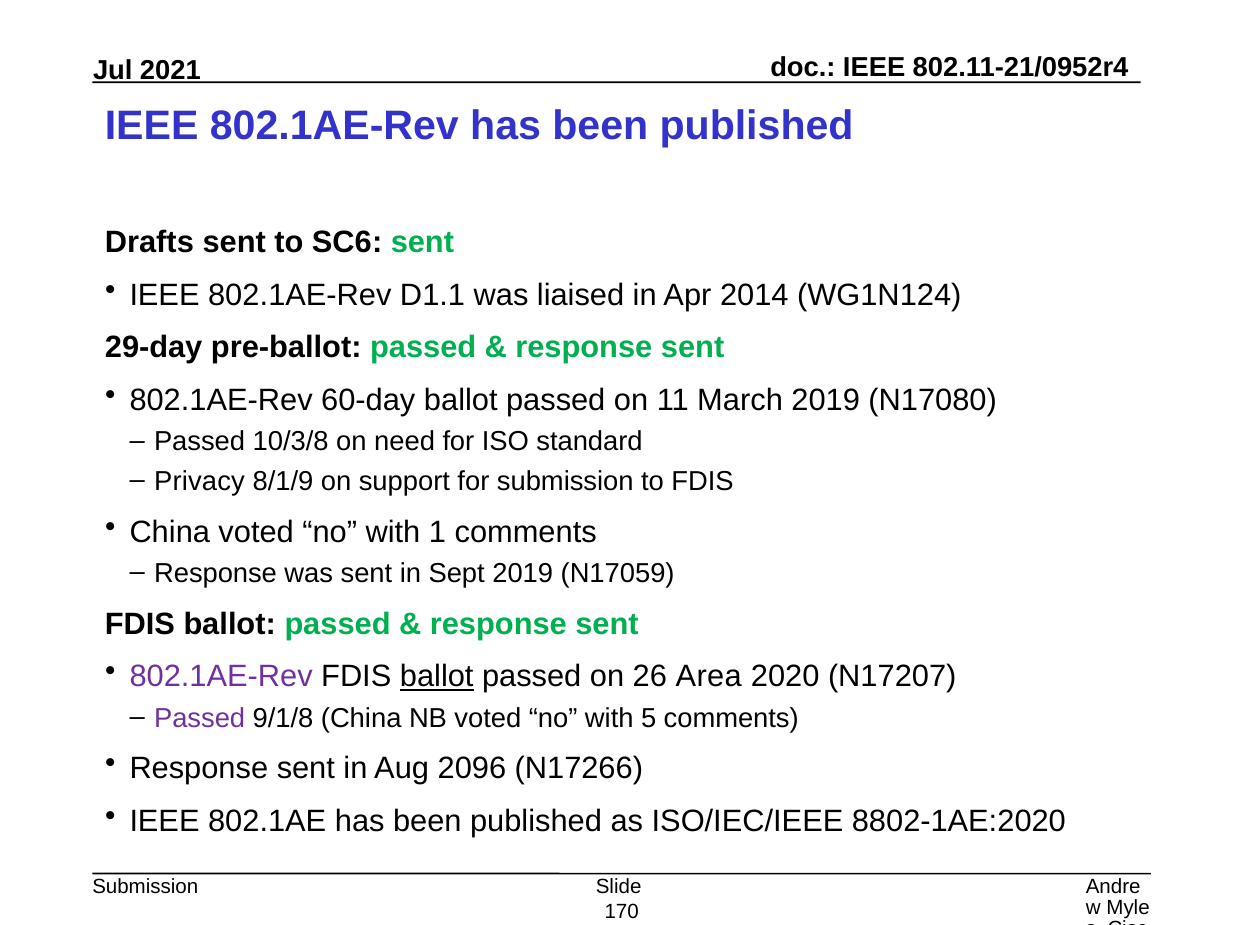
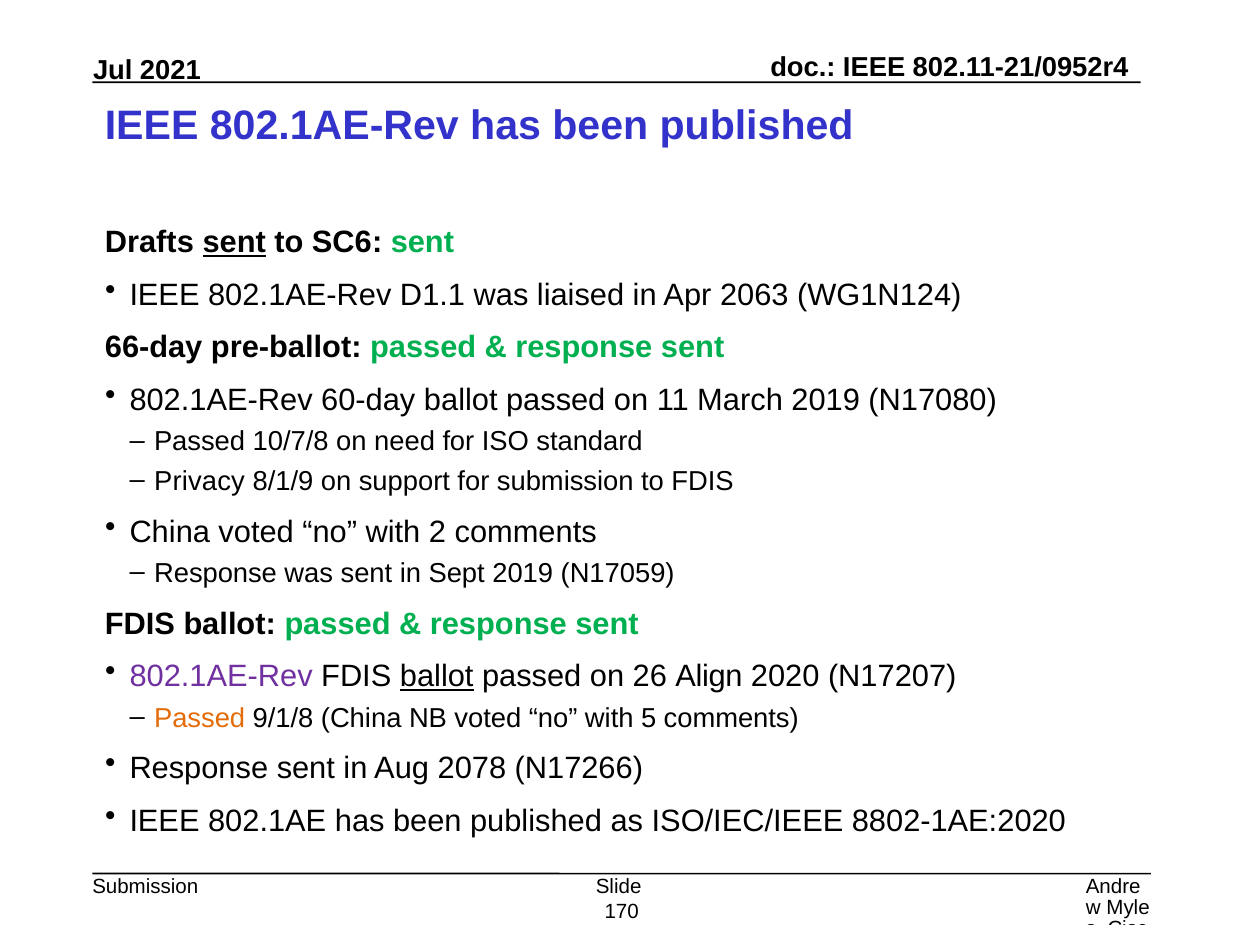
sent underline: none -> present (234, 243)
2014: 2014 -> 2063 (754, 295)
29-day: 29-day -> 66-day (154, 347)
10/3/8: 10/3/8 -> 10/7/8 (291, 441)
1: 1 -> 2 (438, 532)
Area: Area -> Align (709, 676)
Passed colour: purple -> orange (200, 718)
2096: 2096 -> 2078 (472, 768)
